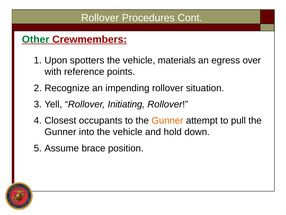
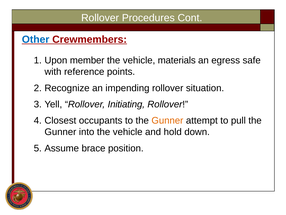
Other colour: green -> blue (36, 39)
spotters: spotters -> member (87, 60)
over: over -> safe (252, 60)
